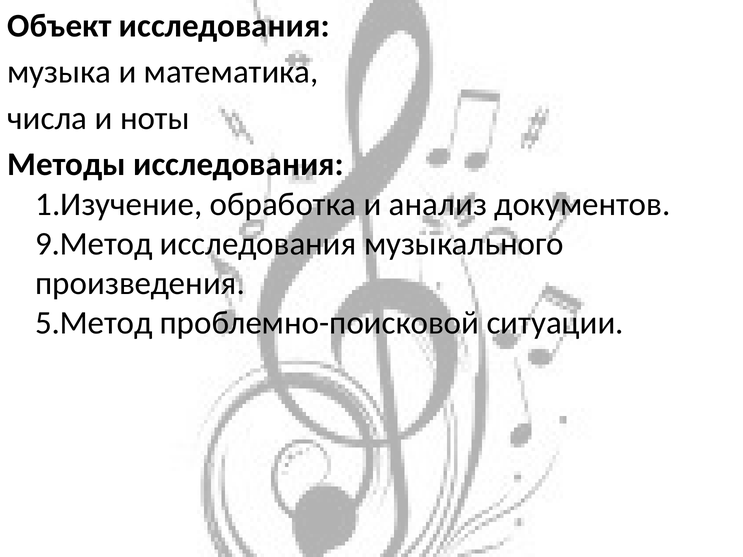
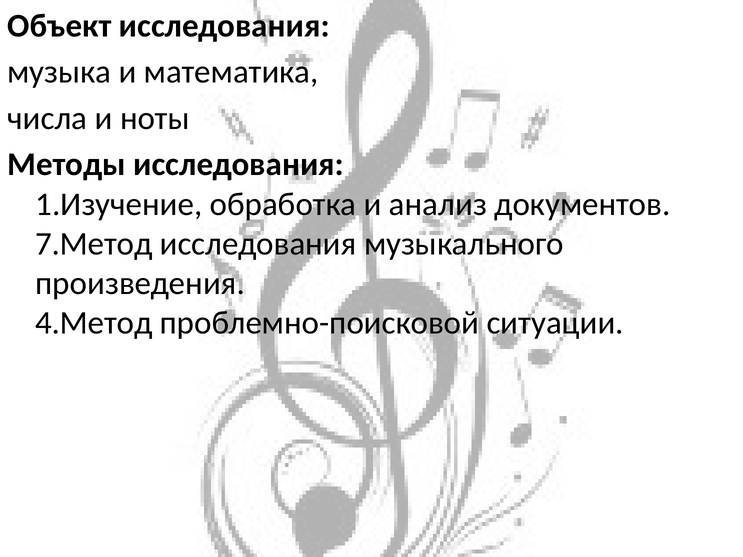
9.Метод: 9.Метод -> 7.Метод (94, 244)
5.Метод: 5.Метод -> 4.Метод (94, 323)
